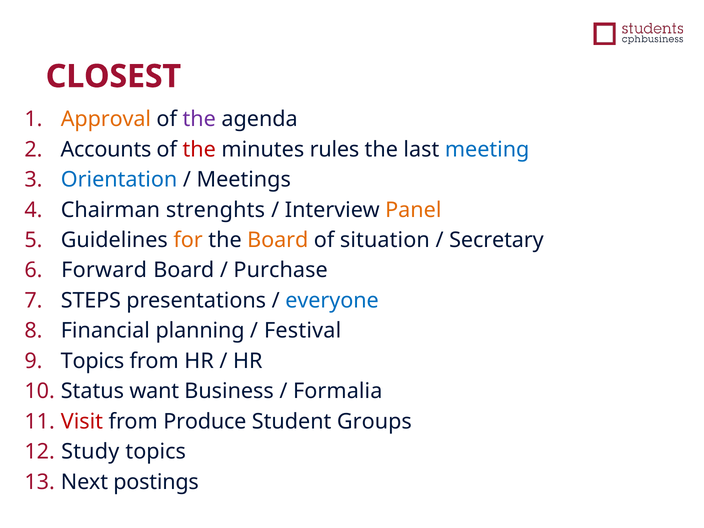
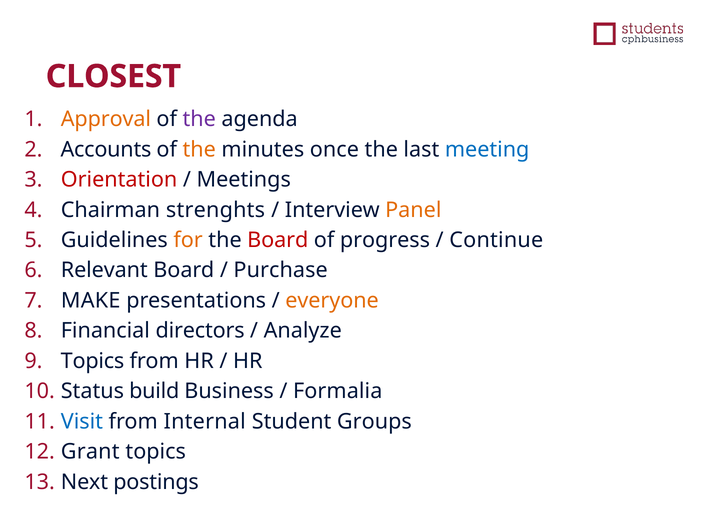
the colour: red -> orange (199, 149)
rules: rules -> once (334, 149)
Orientation colour: blue -> red (119, 180)
Board colour: orange -> red (278, 240)
situation: situation -> progress (385, 240)
Secretary: Secretary -> Continue (496, 240)
Forward: Forward -> Relevant (104, 270)
STEPS: STEPS -> MAKE (91, 300)
everyone colour: blue -> orange (332, 300)
planning: planning -> directors (200, 331)
Festival: Festival -> Analyze (303, 331)
want: want -> build (154, 391)
Visit colour: red -> blue (82, 421)
Produce: Produce -> Internal (205, 421)
Study: Study -> Grant (90, 452)
